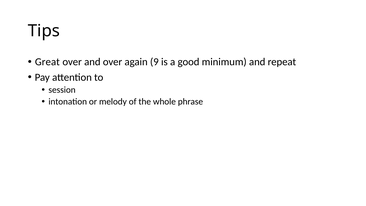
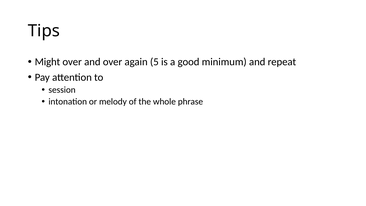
Great: Great -> Might (47, 62)
9: 9 -> 5 (154, 62)
